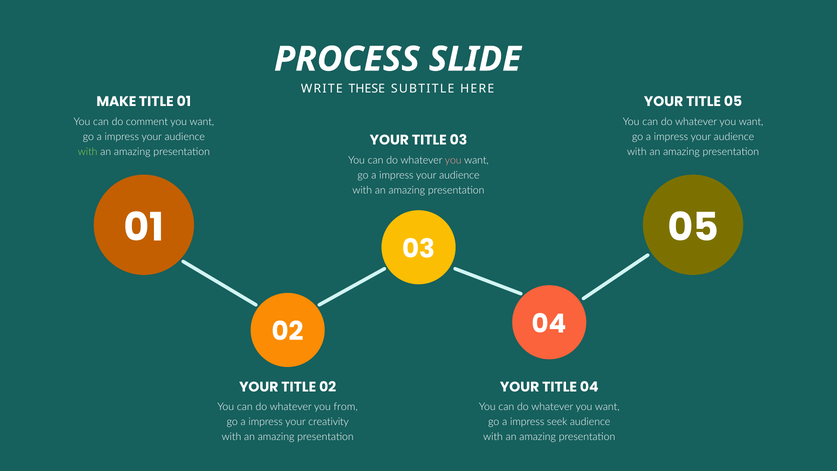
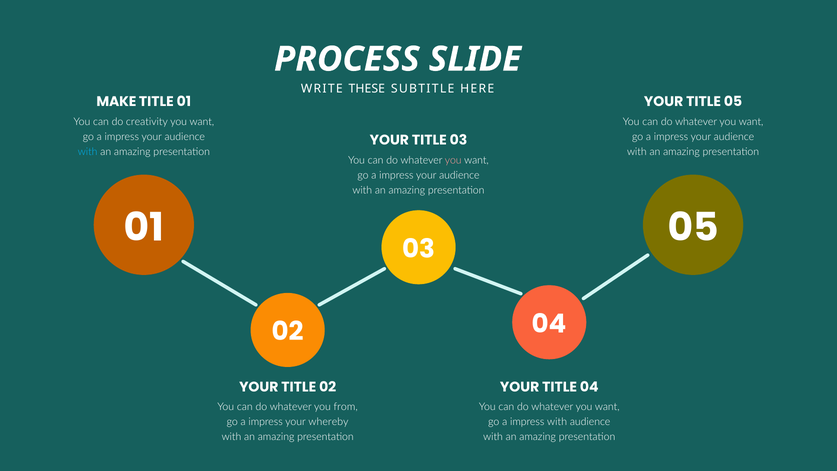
comment: comment -> creativity (147, 122)
with colour: light green -> light blue (88, 152)
creativity: creativity -> whereby (328, 422)
impress seek: seek -> with (557, 422)
